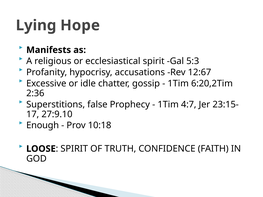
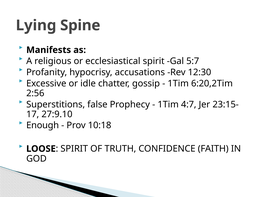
Hope: Hope -> Spine (80, 25)
5:3: 5:3 -> 5:7 (193, 61)
12:67: 12:67 -> 12:30 (200, 72)
2:36: 2:36 -> 2:56 (35, 93)
